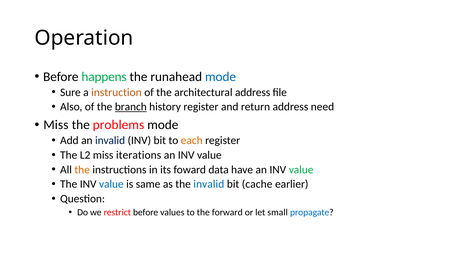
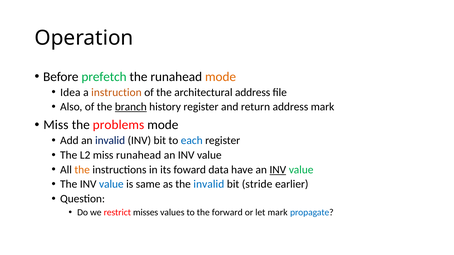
happens: happens -> prefetch (104, 77)
mode colour: blue -> orange (221, 77)
Sure: Sure -> Idea (70, 92)
address need: need -> mark (323, 107)
each colour: orange -> blue (192, 141)
miss iterations: iterations -> runahead (139, 155)
INV underline: none -> present (278, 170)
cache: cache -> stride (257, 185)
restrict before: before -> misses (146, 213)
let small: small -> mark (278, 213)
